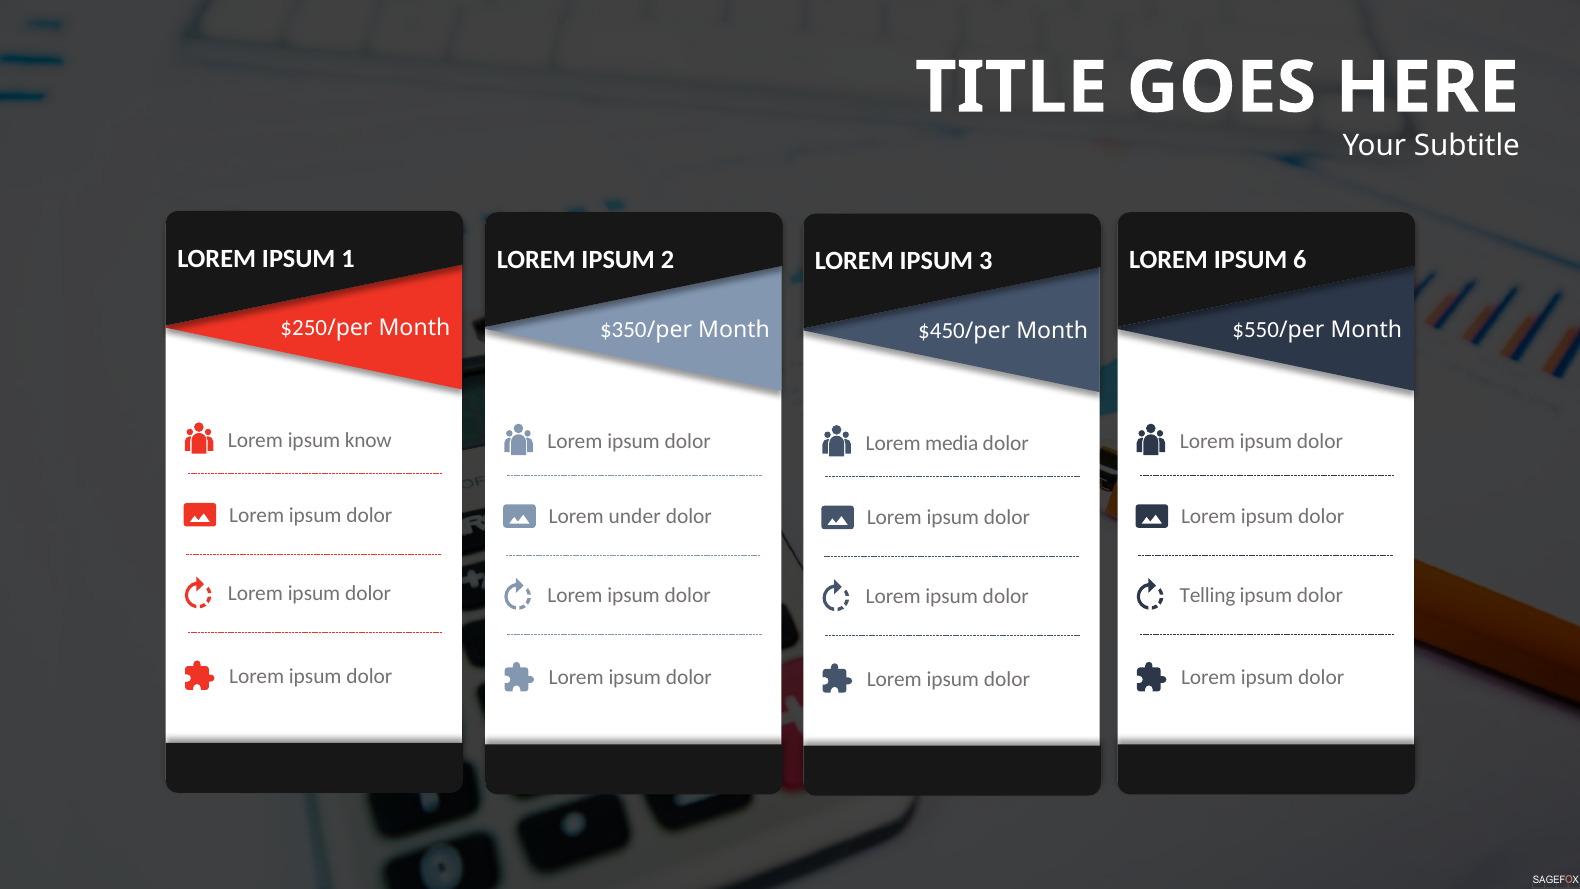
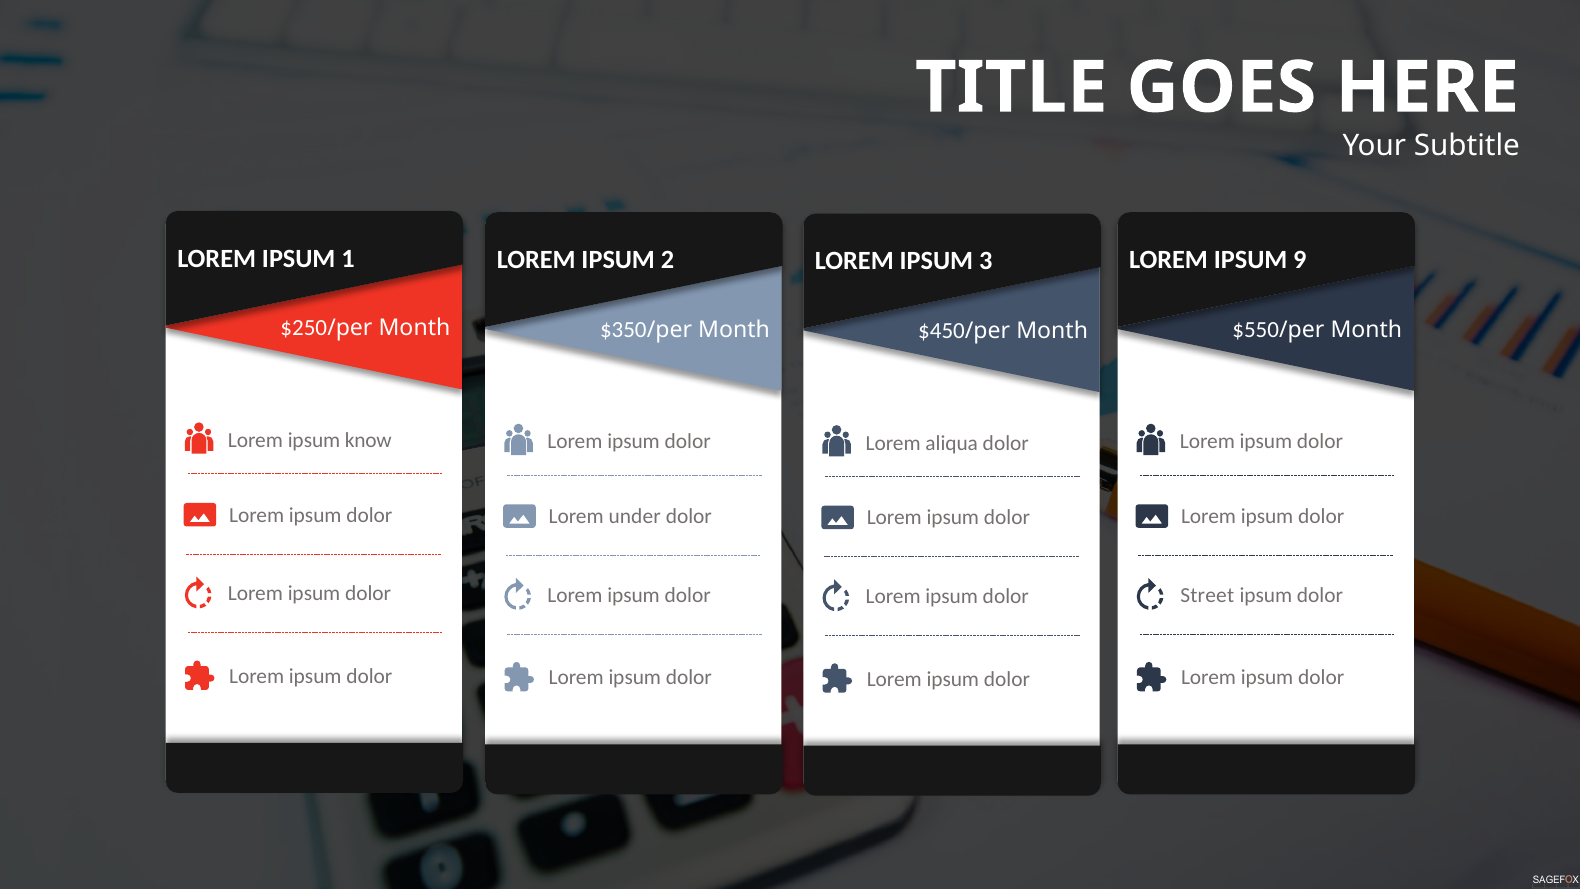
6: 6 -> 9 (1300, 260)
media: media -> aliqua (952, 443)
Telling: Telling -> Street (1207, 595)
